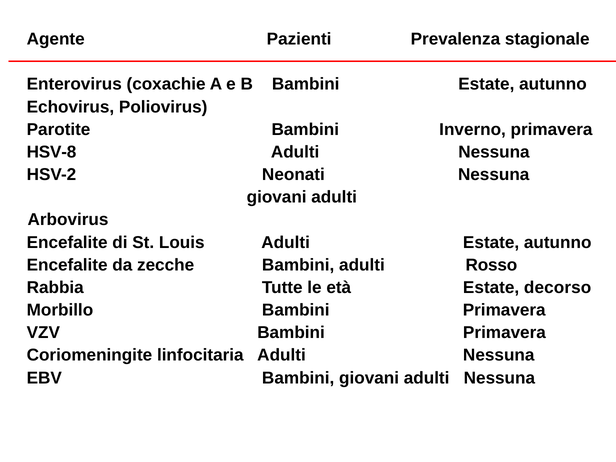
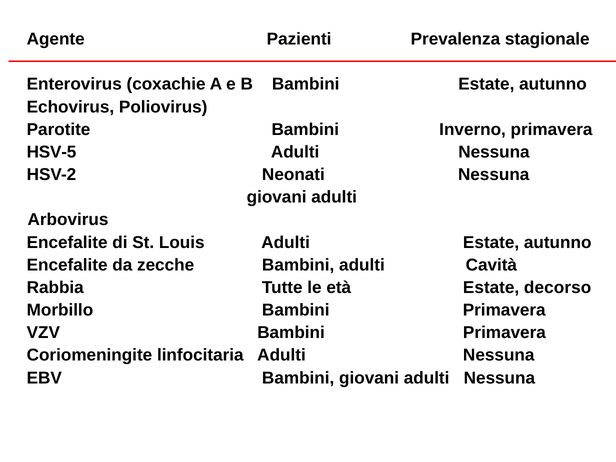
HSV-8: HSV-8 -> HSV-5 (52, 152)
Rosso: Rosso -> Cavità (491, 265)
